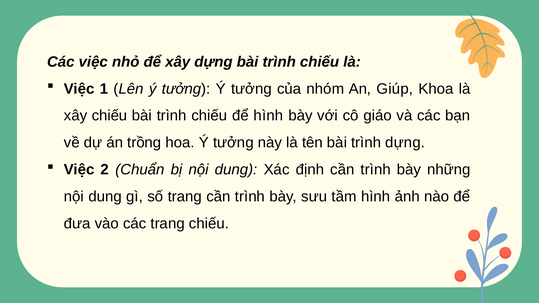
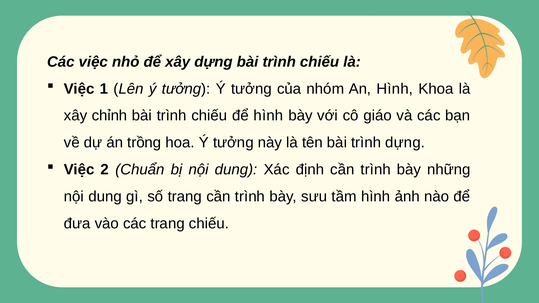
An Giúp: Giúp -> Hình (395, 89)
xây chiếu: chiếu -> chỉnh (110, 116)
